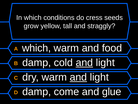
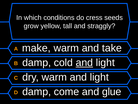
A which: which -> make (36, 48)
food: food -> take (112, 48)
and underline: present -> none (78, 77)
